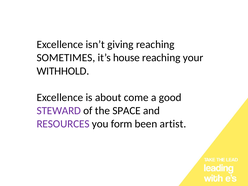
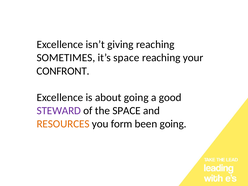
it’s house: house -> space (126, 58)
WITHHOLD: WITHHOLD -> CONFRONT (63, 71)
about come: come -> going (136, 97)
RESOURCES colour: purple -> orange (63, 124)
been artist: artist -> going (173, 124)
